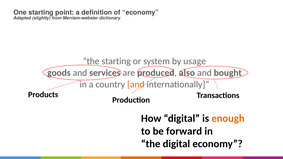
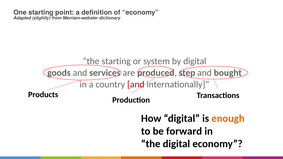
by usage: usage -> digital (195, 61)
also: also -> step (187, 73)
and colour: orange -> red (136, 85)
